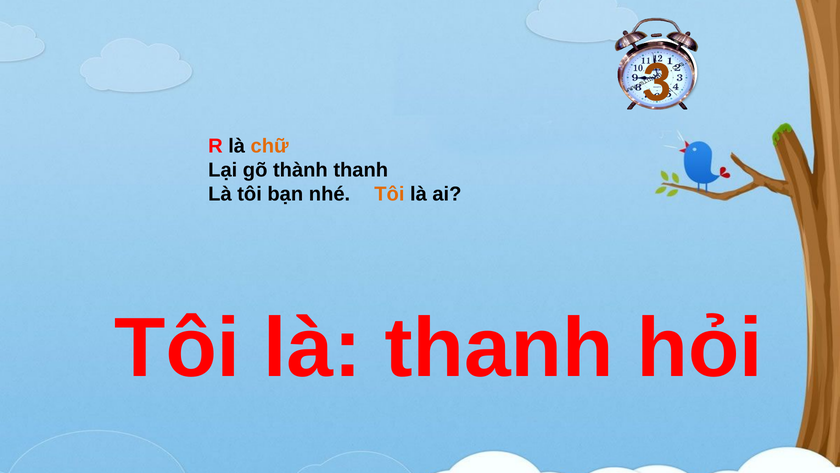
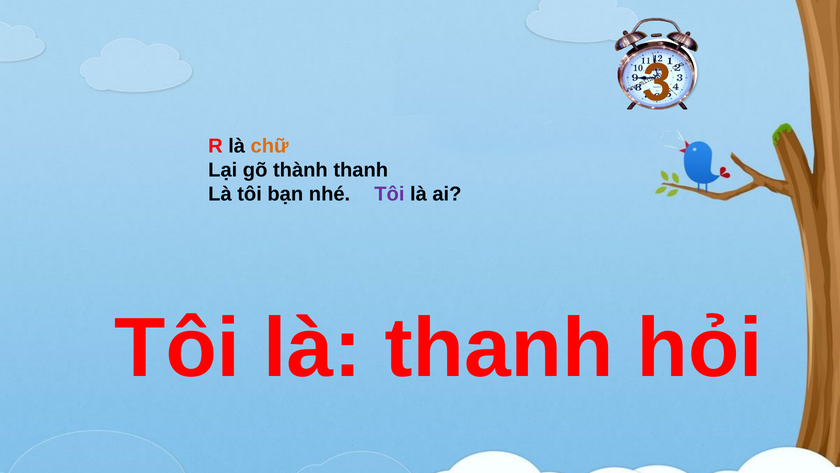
Tôi colour: orange -> purple (389, 194)
